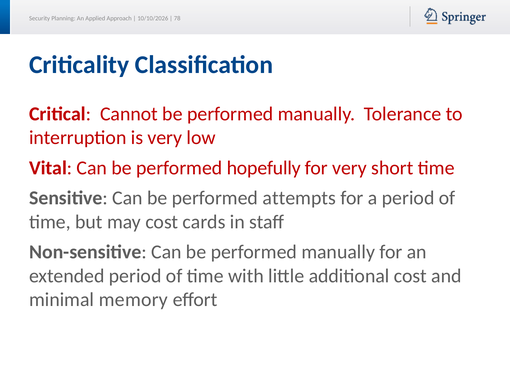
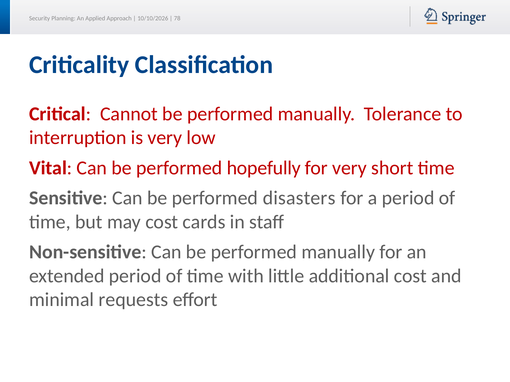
attempts: attempts -> disasters (299, 198)
memory: memory -> requests (133, 300)
